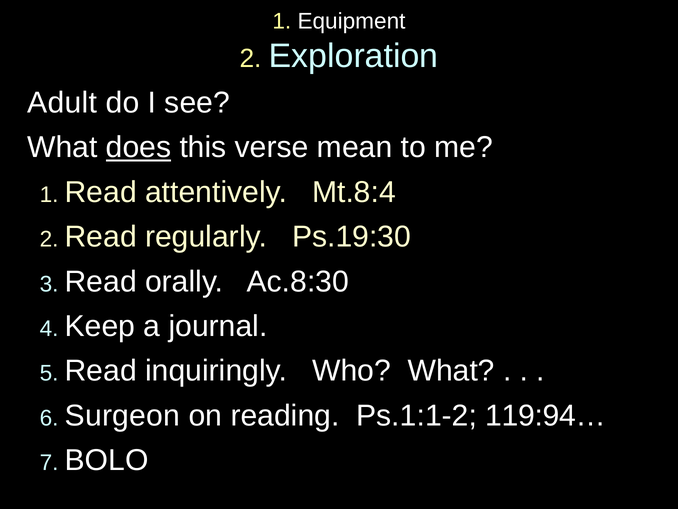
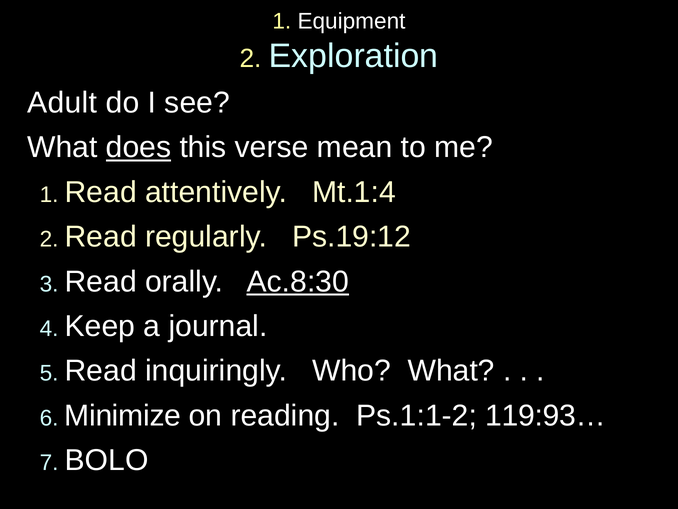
Mt.8:4: Mt.8:4 -> Mt.1:4 (354, 192)
Ps.19:30: Ps.19:30 -> Ps.19:12 (351, 237)
Ac.8:30 underline: none -> present (298, 281)
Surgeon: Surgeon -> Minimize (123, 415)
119:94…: 119:94… -> 119:93… (546, 415)
